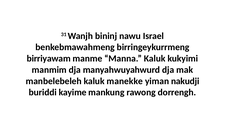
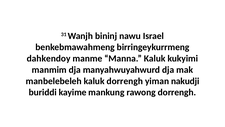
birriyawam: birriyawam -> dahkendoy (49, 58)
kaluk manekke: manekke -> dorrengh (125, 81)
